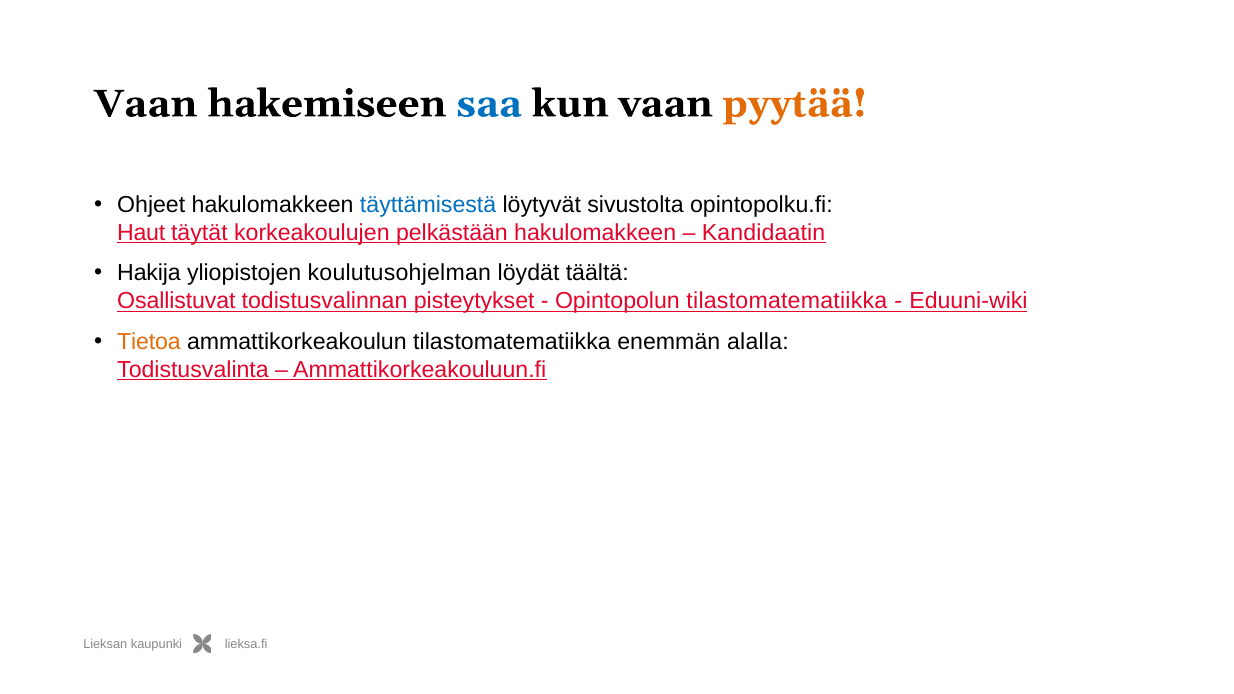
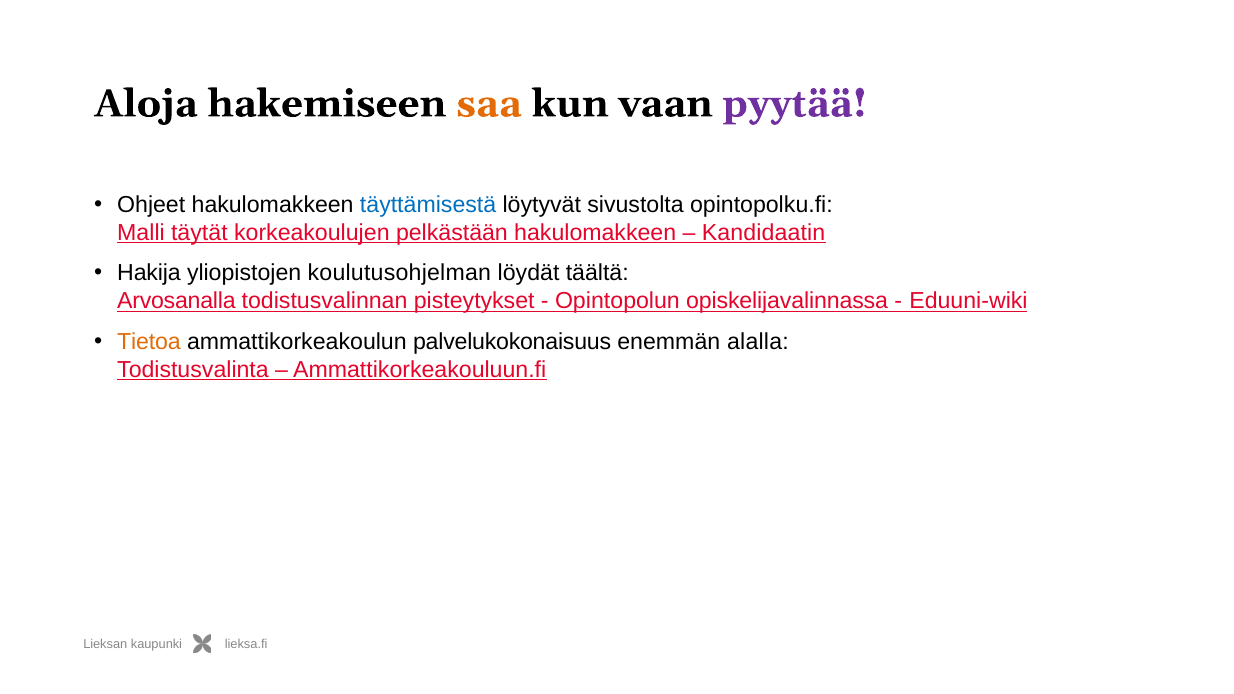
Vaan: Vaan -> Aloja (146, 104)
saa colour: blue -> orange (489, 104)
pyytää colour: orange -> purple (795, 104)
Haut: Haut -> Malli (141, 233)
Osallistuvat: Osallistuvat -> Arvosanalla (176, 301)
Opintopolun tilastomatematiikka: tilastomatematiikka -> opiskelijavalinnassa (787, 301)
ammattikorkeakoulun tilastomatematiikka: tilastomatematiikka -> palvelukokonaisuus (512, 342)
